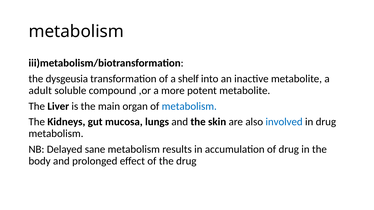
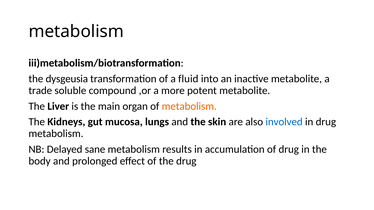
shelf: shelf -> fluid (188, 79)
adult: adult -> trade (40, 91)
metabolism colour: blue -> orange (189, 106)
